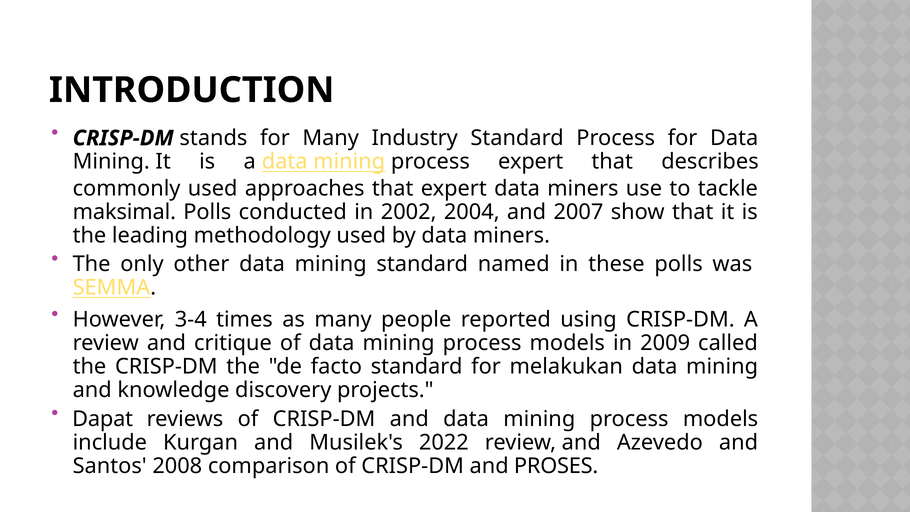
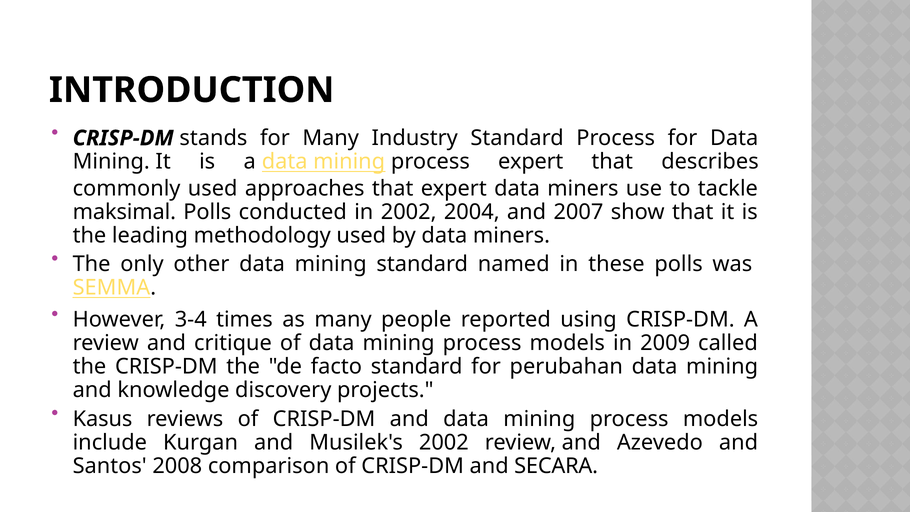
melakukan: melakukan -> perubahan (566, 367)
Dapat: Dapat -> Kasus (103, 419)
Musilek's 2022: 2022 -> 2002 (444, 442)
PROSES: PROSES -> SECARA (556, 466)
